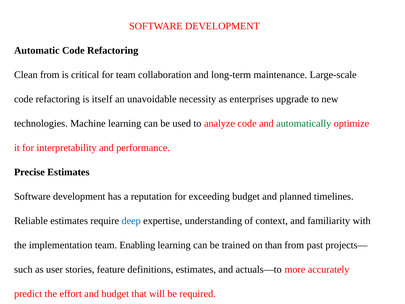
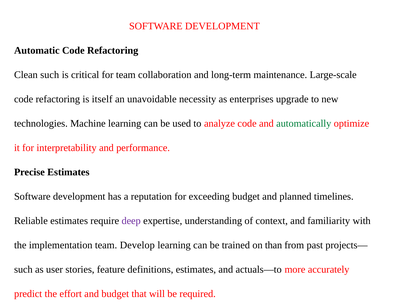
Clean from: from -> such (50, 75)
deep colour: blue -> purple (131, 221)
Enabling: Enabling -> Develop (137, 245)
